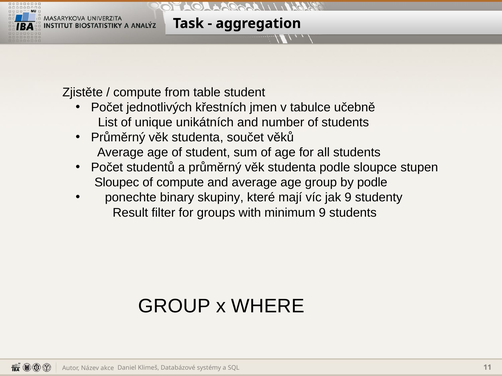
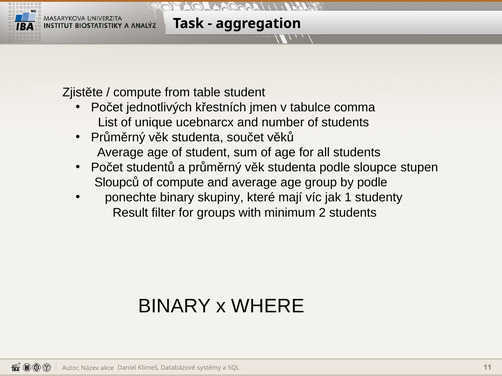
učebně: učebně -> comma (355, 107)
unikátních: unikátních -> ucebnarcx (205, 122)
Sloupec: Sloupec -> Sloupců (117, 183)
jak 9: 9 -> 1 (348, 198)
minimum 9: 9 -> 2 (322, 213)
GROUP: GROUP -> BINARY (174, 307)
